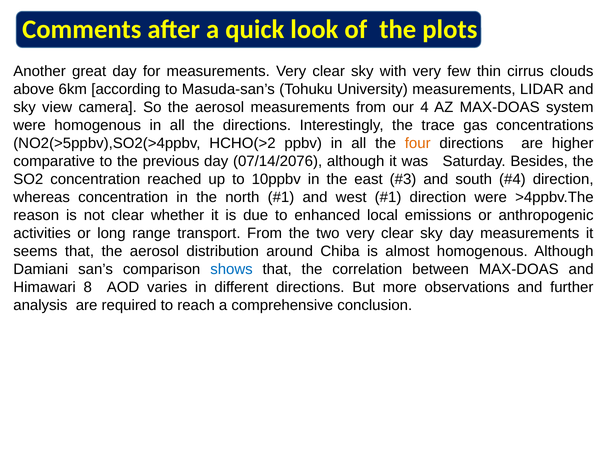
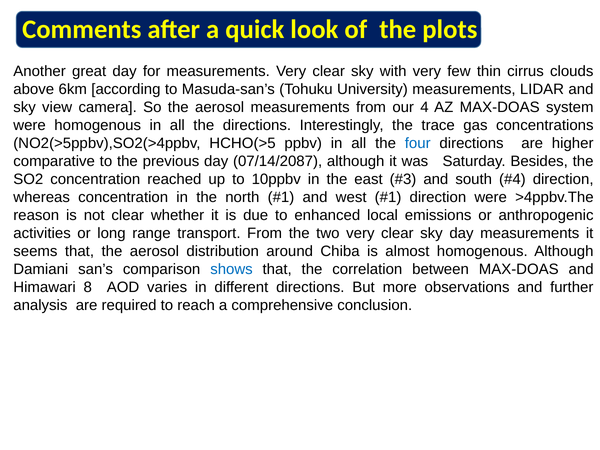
HCHO(>2: HCHO(>2 -> HCHO(>5 (242, 143)
four colour: orange -> blue (418, 143)
07/14/2076: 07/14/2076 -> 07/14/2087 (278, 161)
